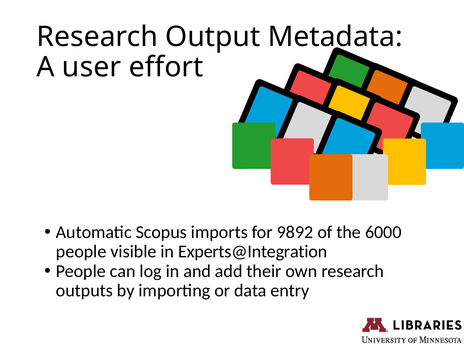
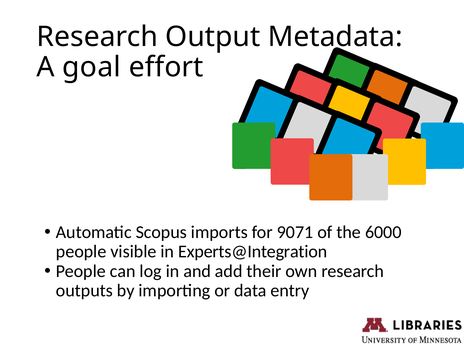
user: user -> goal (92, 67)
9892: 9892 -> 9071 (295, 232)
